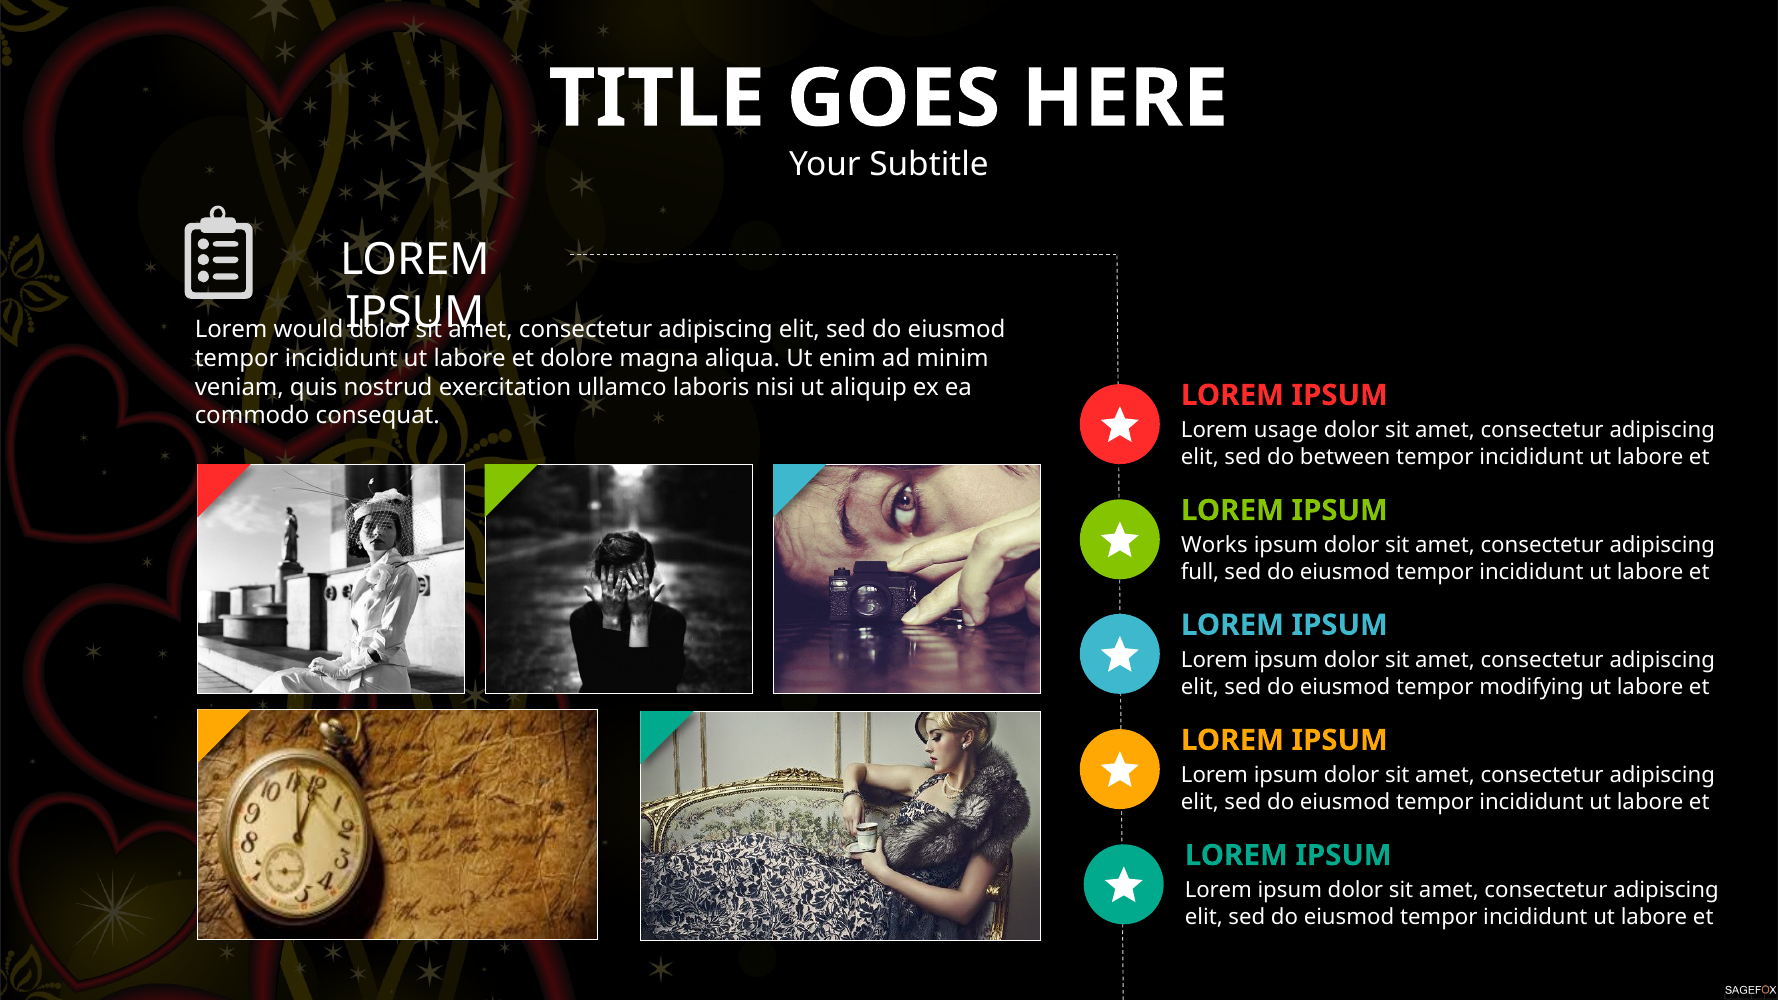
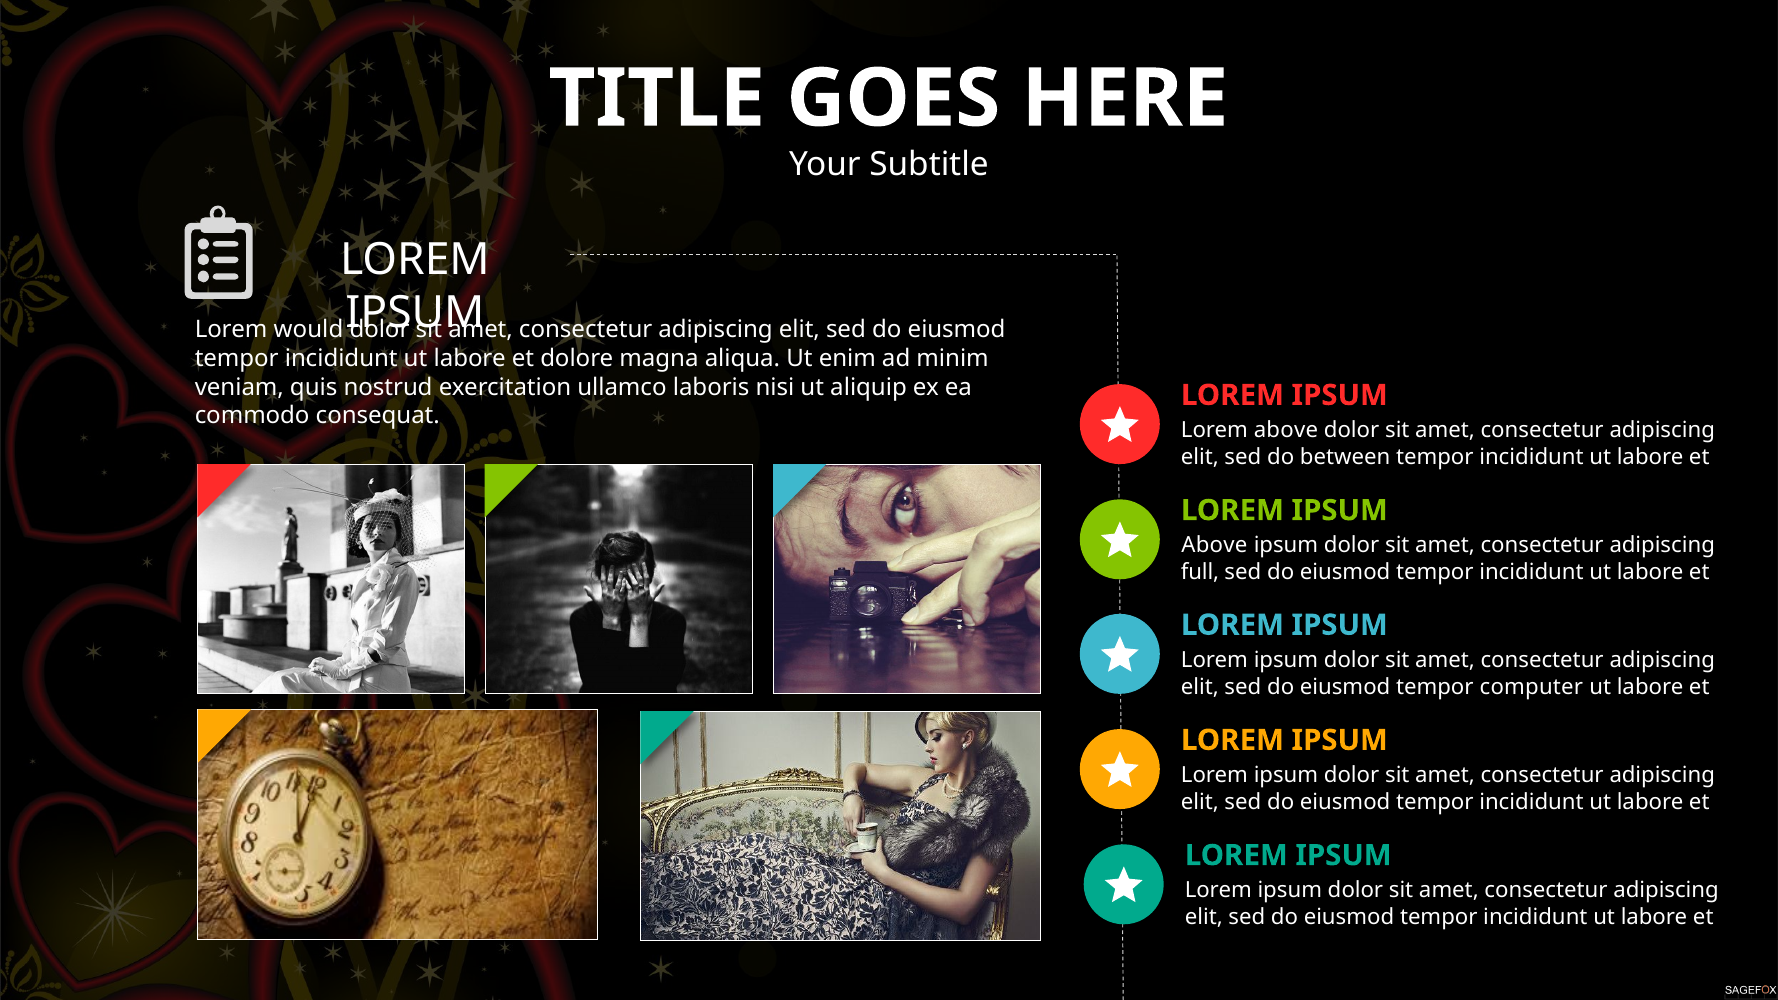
Lorem usage: usage -> above (1286, 430)
Works: Works -> Above (1214, 546)
modifying: modifying -> computer (1531, 687)
